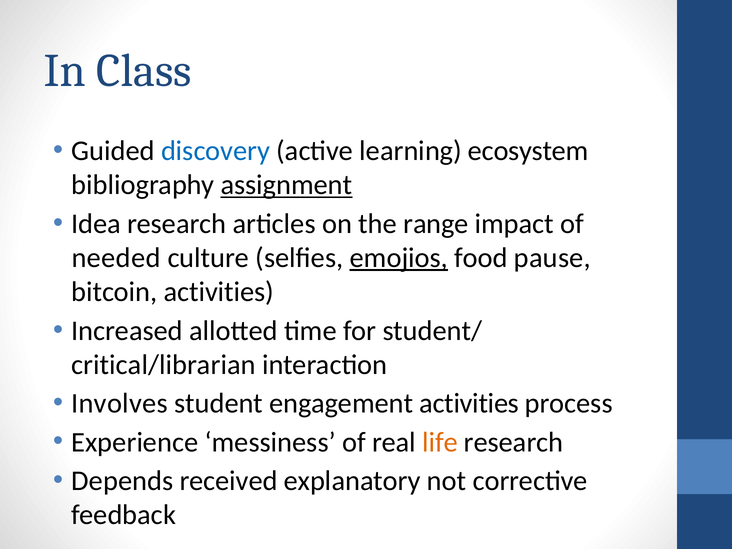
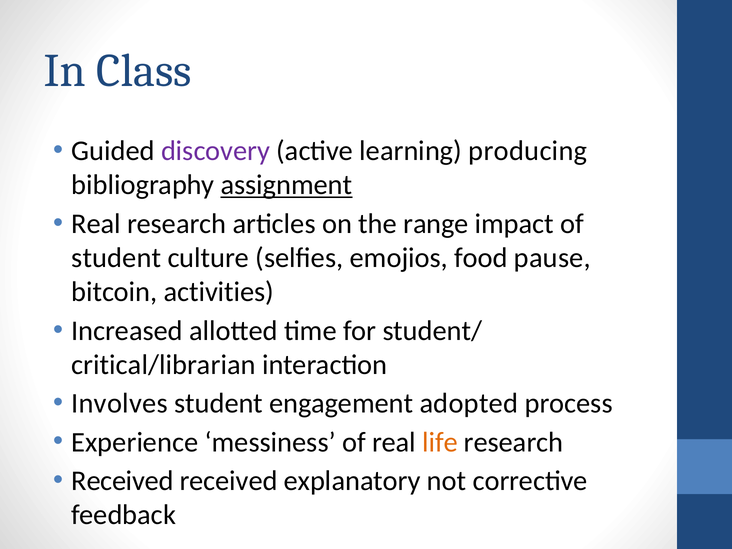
discovery colour: blue -> purple (216, 151)
ecosystem: ecosystem -> producing (528, 151)
Idea: Idea -> Real (96, 224)
needed: needed -> student (116, 258)
emojios underline: present -> none (399, 258)
engagement activities: activities -> adopted (469, 403)
Depends: Depends -> Received (122, 481)
